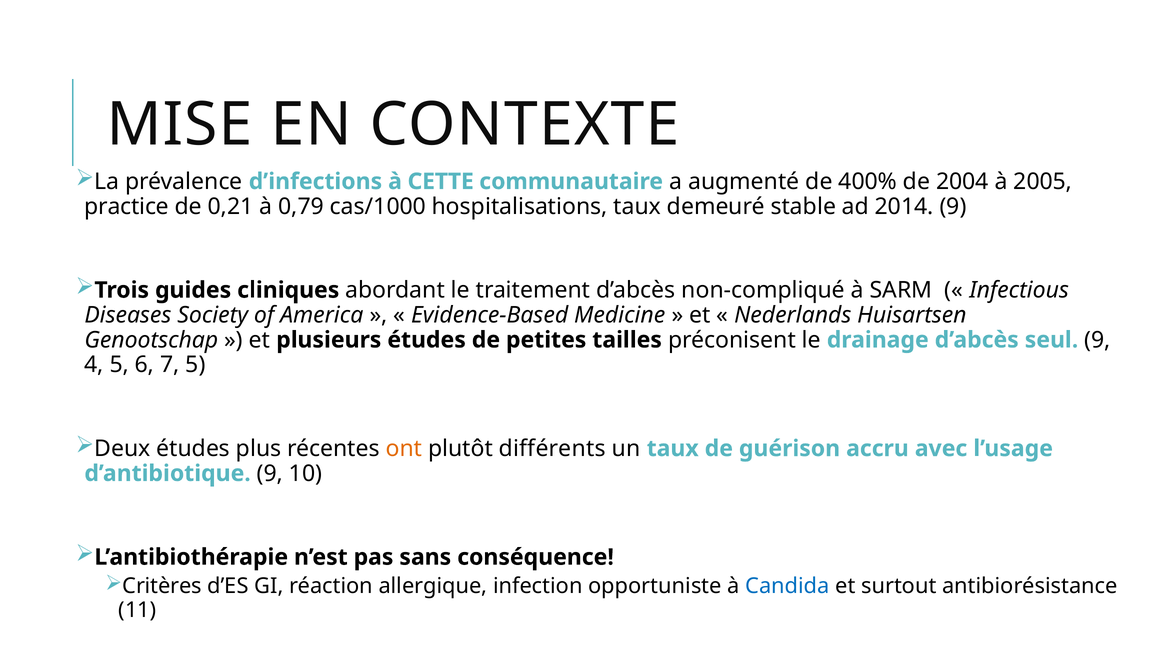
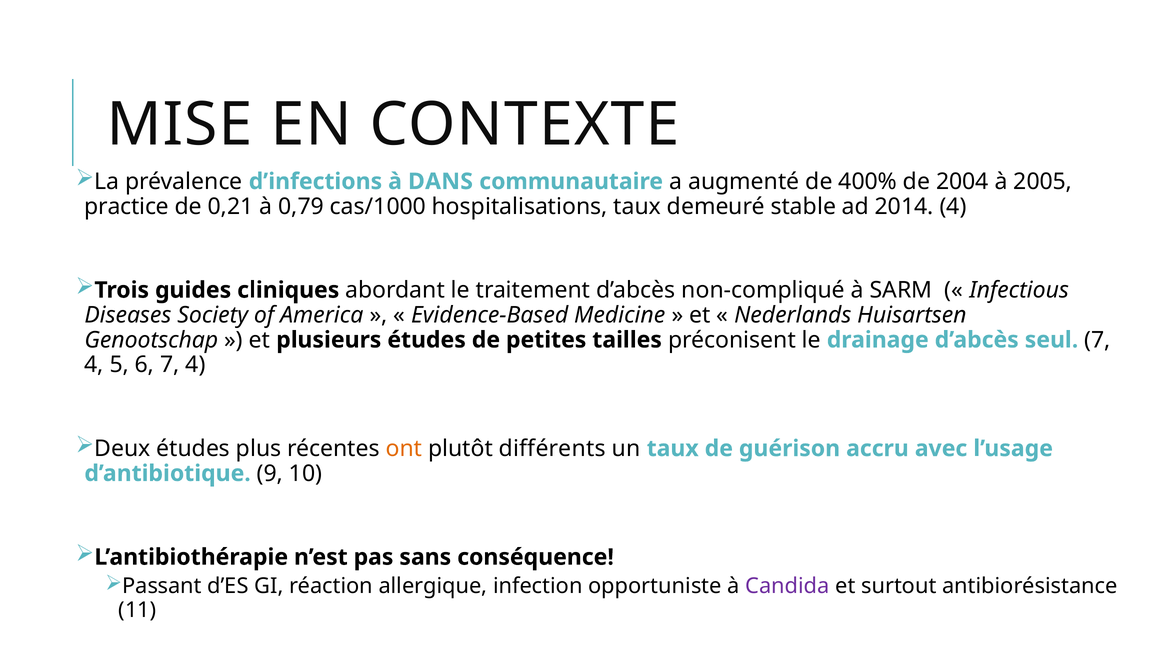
CETTE: CETTE -> DANS (440, 182)
2014 9: 9 -> 4 (953, 206)
seul 9: 9 -> 7 (1098, 340)
6 7 5: 5 -> 4 (196, 365)
Critères: Critères -> Passant (162, 587)
Candida colour: blue -> purple (787, 587)
